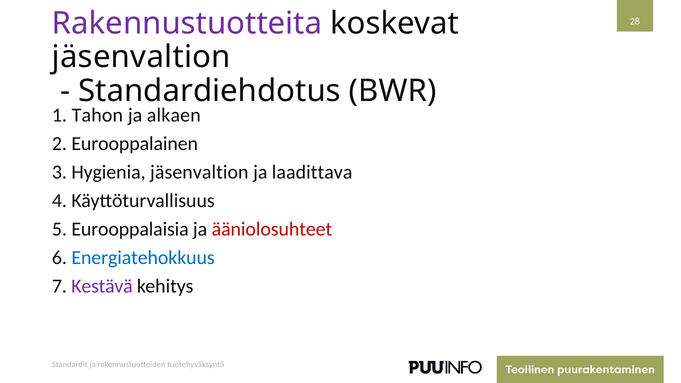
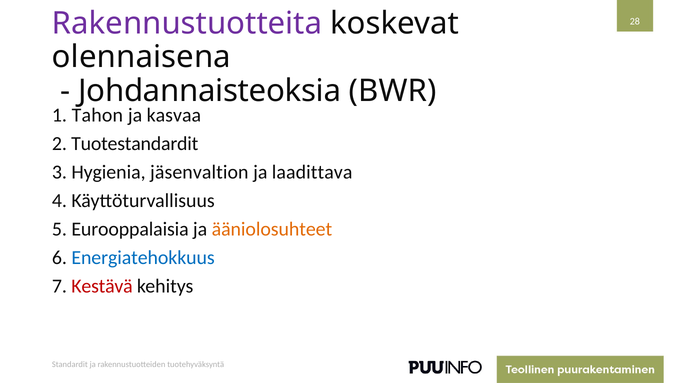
jäsenvaltion: jäsenvaltion -> olennaisena (141, 57)
Standardiehdotus: Standardiehdotus -> Johdannaisteoksia (210, 91)
alkaen: alkaen -> kasvaa (174, 115)
Eurooppalainen: Eurooppalainen -> Tuotestandardit (135, 144)
ääniolosuhteet colour: red -> orange (272, 229)
Kestävä colour: purple -> red (102, 286)
